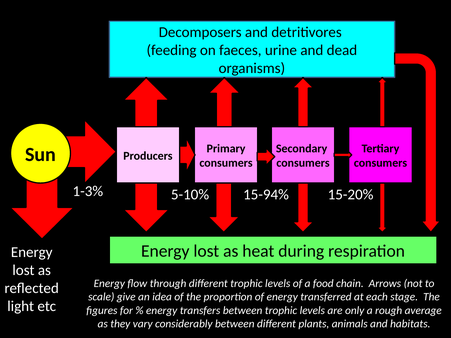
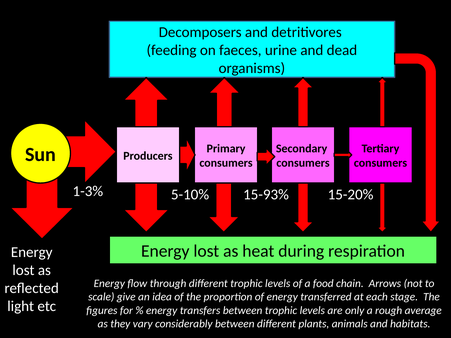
15-94%: 15-94% -> 15-93% (266, 195)
